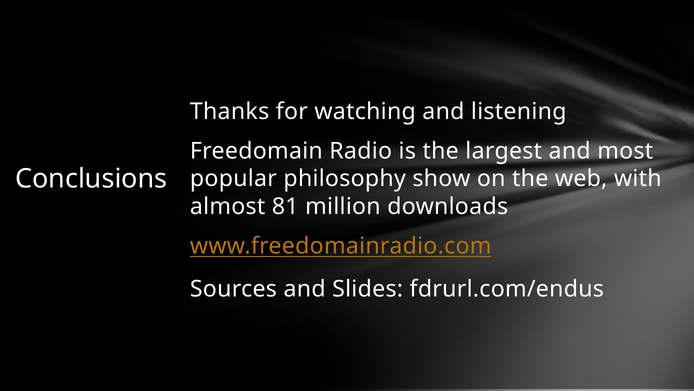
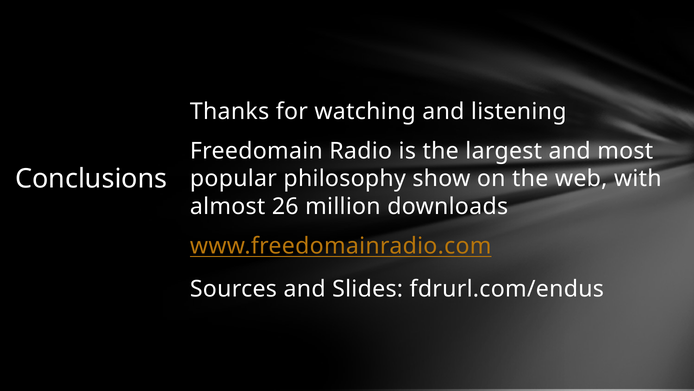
81: 81 -> 26 (285, 206)
